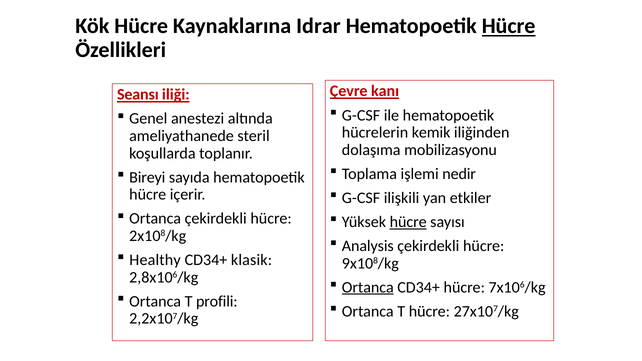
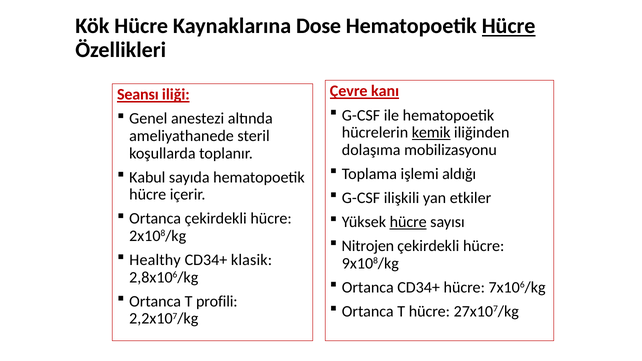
Idrar: Idrar -> Dose (319, 26)
kemik underline: none -> present (431, 133)
nedir: nedir -> aldığı (459, 174)
Bireyi: Bireyi -> Kabul (147, 177)
Analysis: Analysis -> Nitrojen (368, 246)
Ortanca underline: present -> none (368, 287)
